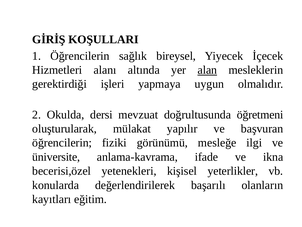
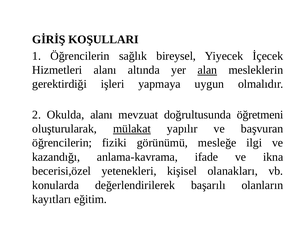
Okulda dersi: dersi -> alanı (101, 114)
mülakat underline: none -> present (132, 128)
üniversite: üniversite -> kazandığı (56, 157)
yeterlikler: yeterlikler -> olanakları (233, 171)
